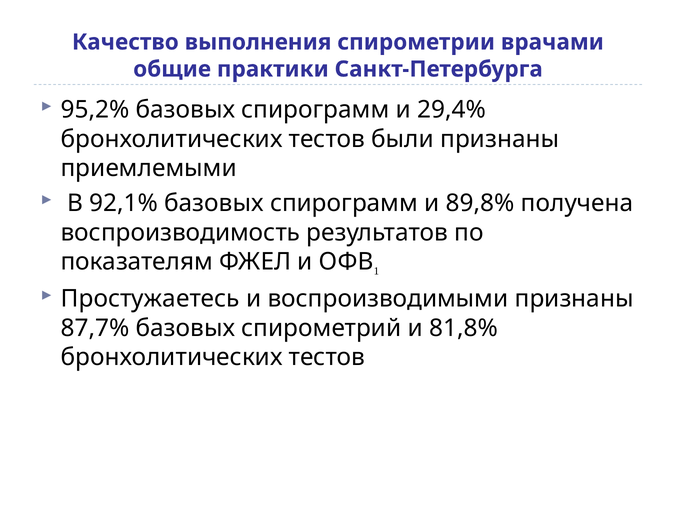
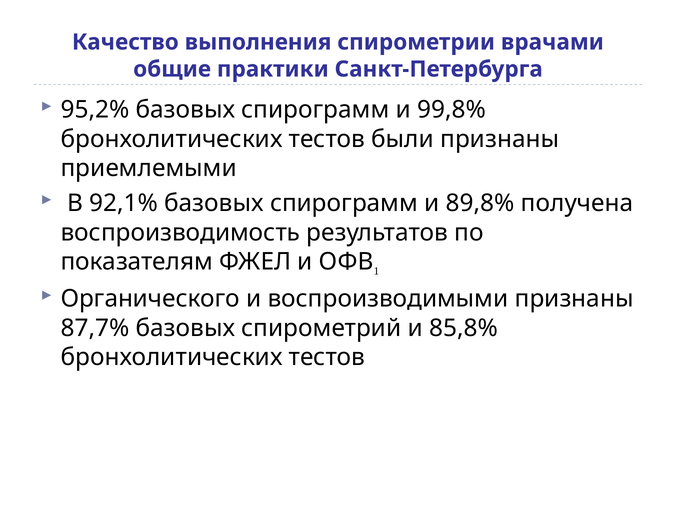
29,4%: 29,4% -> 99,8% (452, 110)
Простужаетесь: Простужаетесь -> Органического (150, 299)
81,8%: 81,8% -> 85,8% (463, 328)
